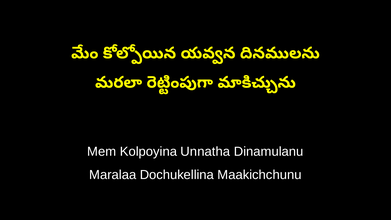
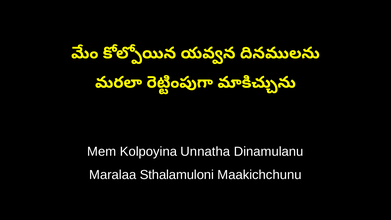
Dochukellina: Dochukellina -> Sthalamuloni (177, 175)
